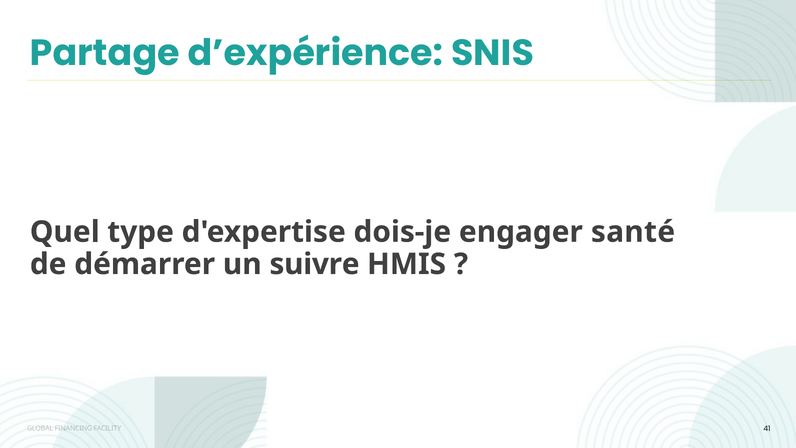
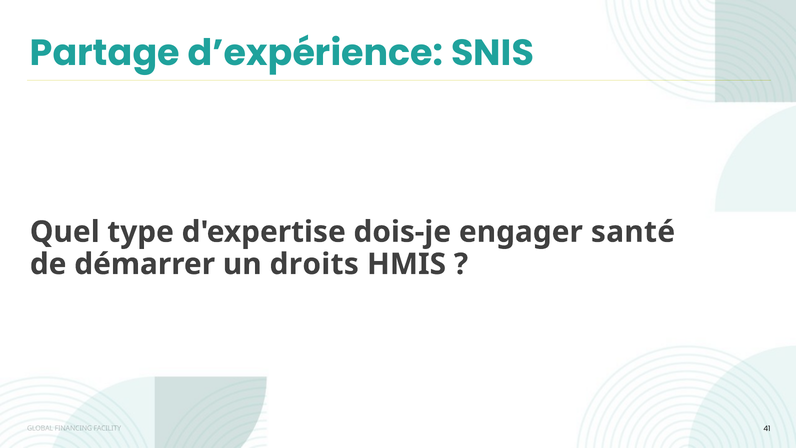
suivre: suivre -> droits (314, 264)
